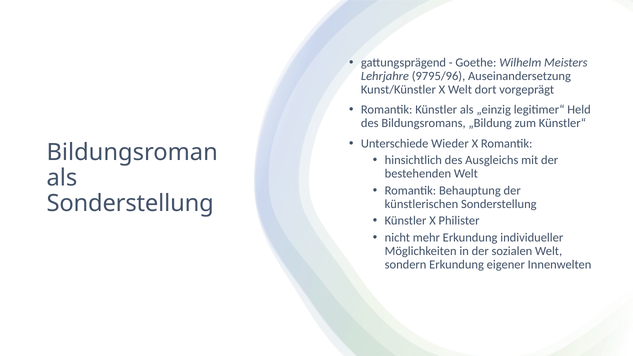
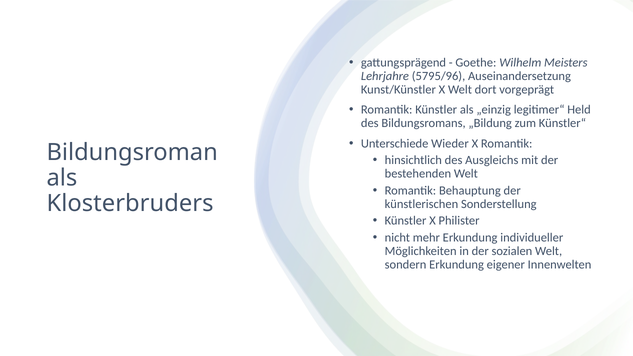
9795/96: 9795/96 -> 5795/96 (439, 76)
Sonderstellung: Sonderstellung -> Klosterbruders (130, 204)
